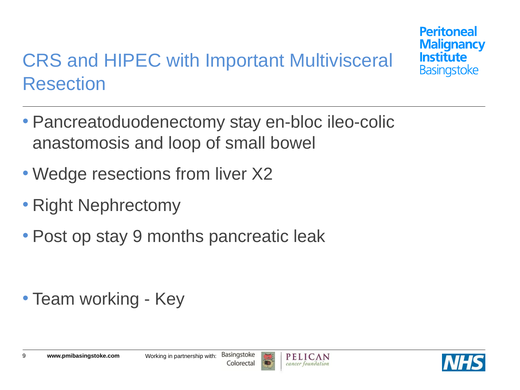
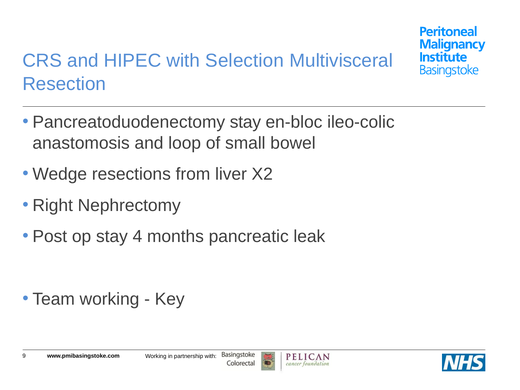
Important: Important -> Selection (245, 61)
stay 9: 9 -> 4 (137, 237)
